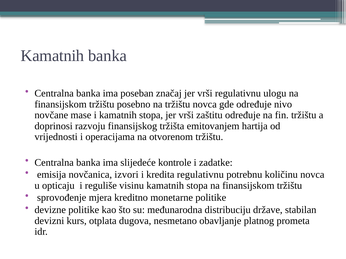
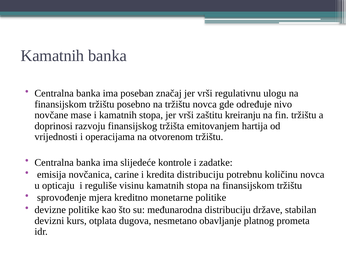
zaštitu određuje: određuje -> kreiranju (243, 115)
izvori: izvori -> carine (127, 175)
kredita regulativnu: regulativnu -> distribuciju (200, 175)
